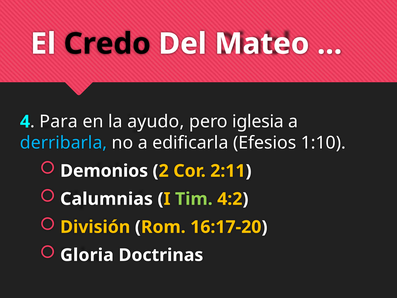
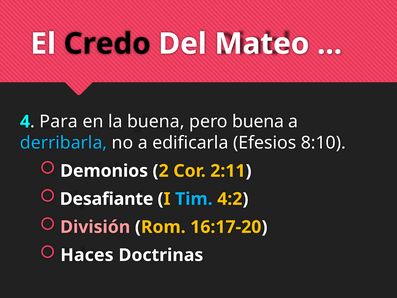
la ayudo: ayudo -> buena (156, 122)
pero iglesia: iglesia -> buena (258, 122)
1:10: 1:10 -> 8:10 (323, 143)
Calumnias: Calumnias -> Desafiante (107, 199)
Tim colour: light green -> light blue (194, 199)
División colour: yellow -> pink (95, 227)
Gloria: Gloria -> Haces (87, 255)
